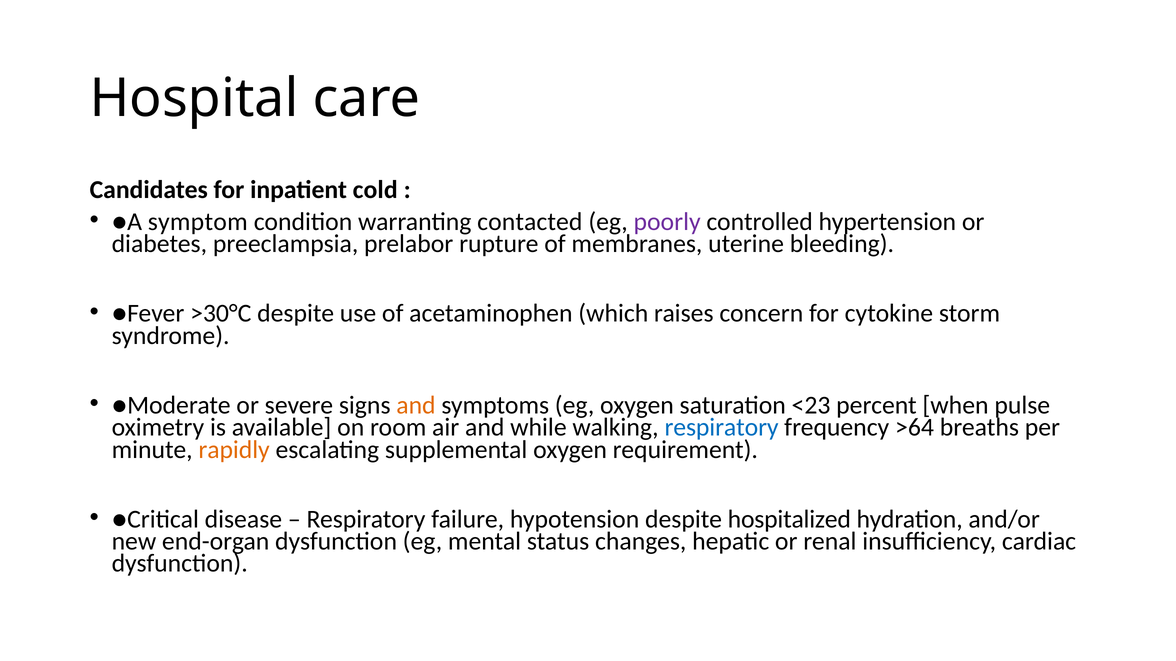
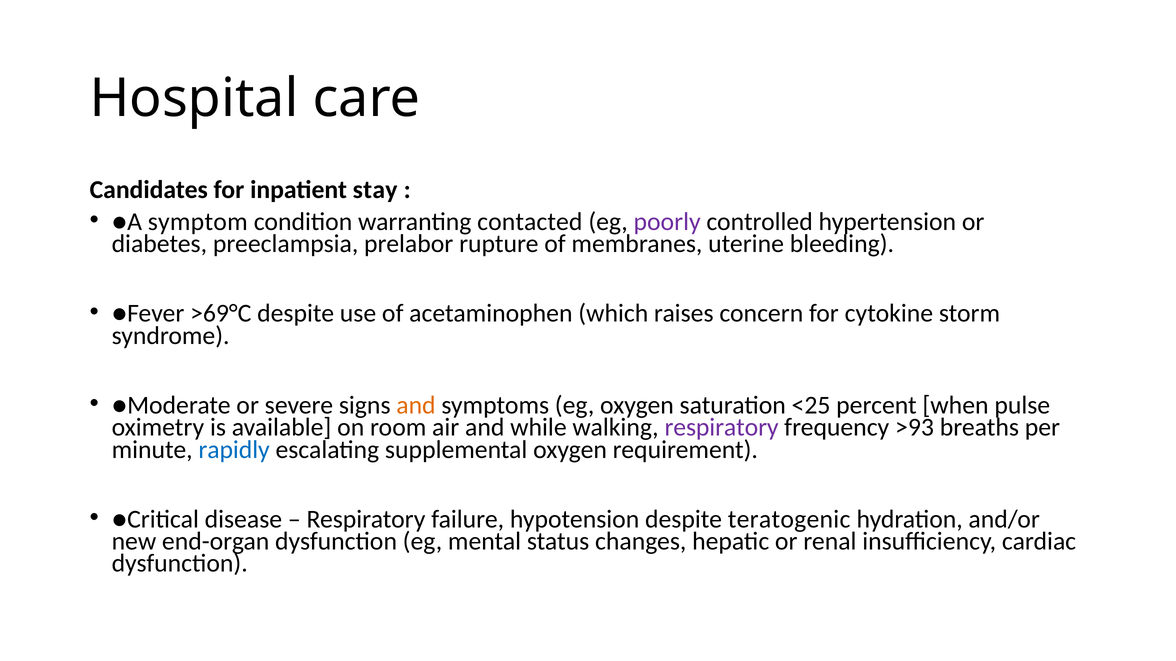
cold: cold -> stay (375, 190)
>30°C: >30°C -> >69°C (221, 314)
<23: <23 -> <25 (811, 405)
respiratory colour: blue -> purple (722, 428)
>64: >64 -> >93 (915, 428)
rapidly colour: orange -> blue (234, 450)
hospitalized: hospitalized -> teratogenic (789, 519)
